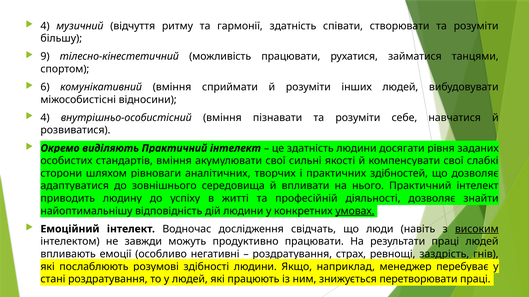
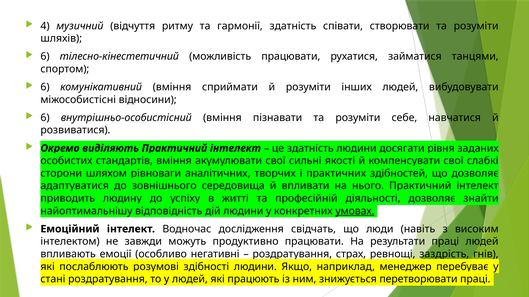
більшу: більшу -> шляхів (61, 39)
9: 9 -> 6 (45, 57)
4: 4 -> 6 (45, 118)
високим underline: present -> none (477, 229)
